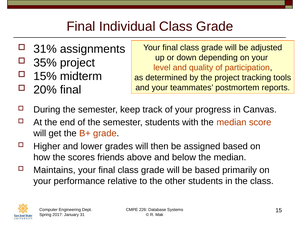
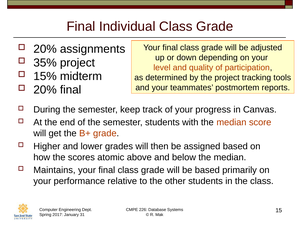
31%: 31% -> 20% (45, 49)
friends: friends -> atomic (111, 157)
